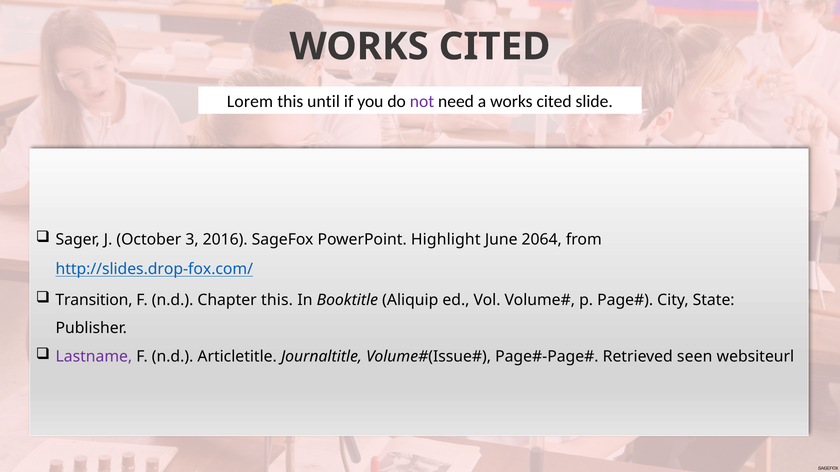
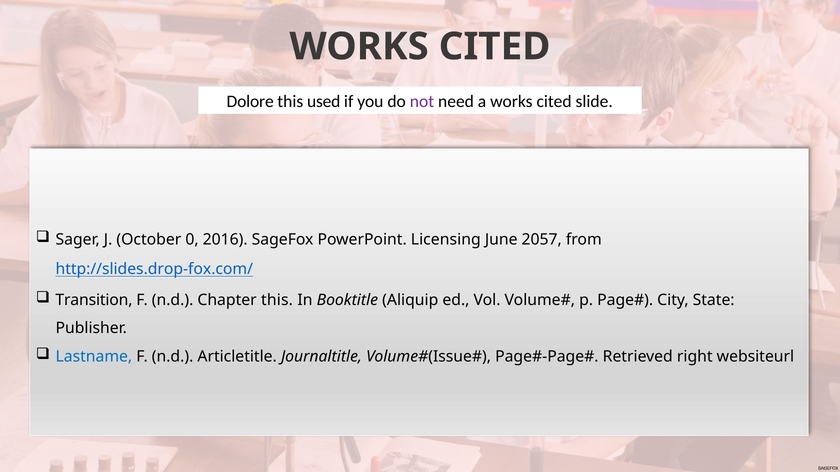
Lorem: Lorem -> Dolore (250, 102)
until: until -> used (324, 102)
3: 3 -> 0 (192, 240)
Highlight: Highlight -> Licensing (446, 240)
2064: 2064 -> 2057 (542, 240)
Lastname colour: purple -> blue (94, 357)
seen: seen -> right (695, 357)
